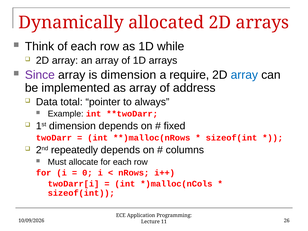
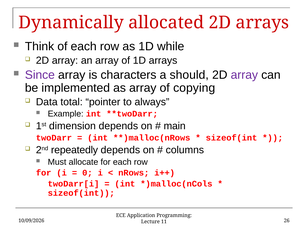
is dimension: dimension -> characters (128, 75)
require: require -> should (189, 75)
array colour: blue -> purple (244, 75)
address: address -> copying (194, 88)
fixed: fixed -> main (175, 126)
